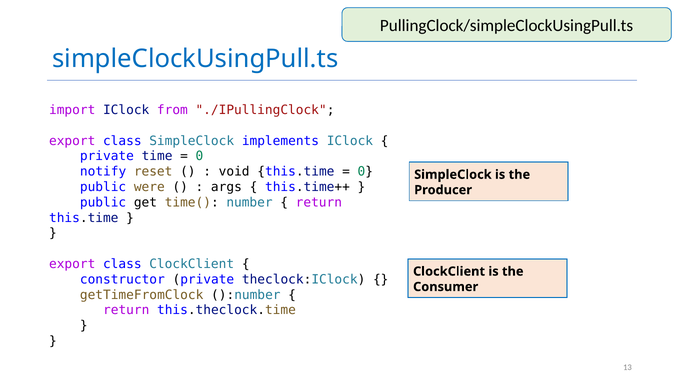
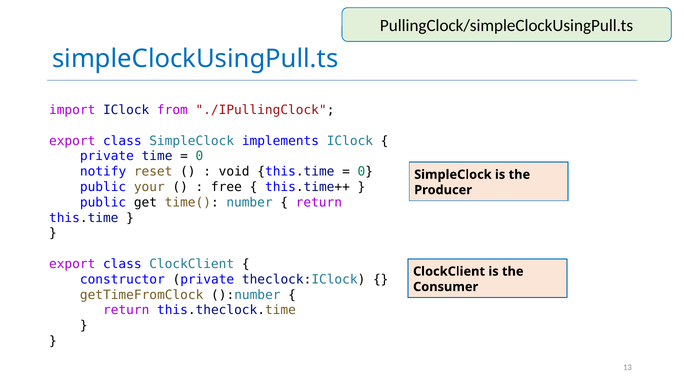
were: were -> your (149, 187)
args: args -> free (226, 187)
